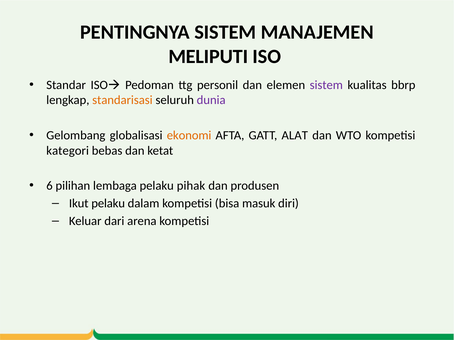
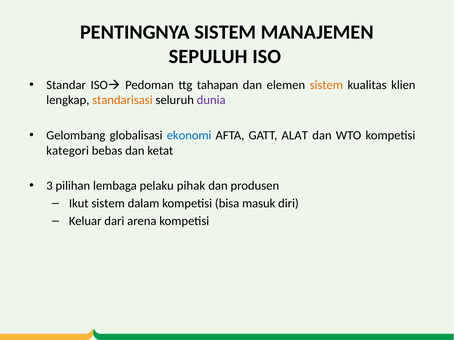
MELIPUTI: MELIPUTI -> SEPULUH (208, 56)
personil: personil -> tahapan (218, 85)
sistem colour: purple -> orange (326, 85)
bbrp: bbrp -> klien (403, 85)
ekonomi colour: orange -> blue (189, 136)
6: 6 -> 3 (50, 186)
Ikut pelaku: pelaku -> sistem (108, 204)
